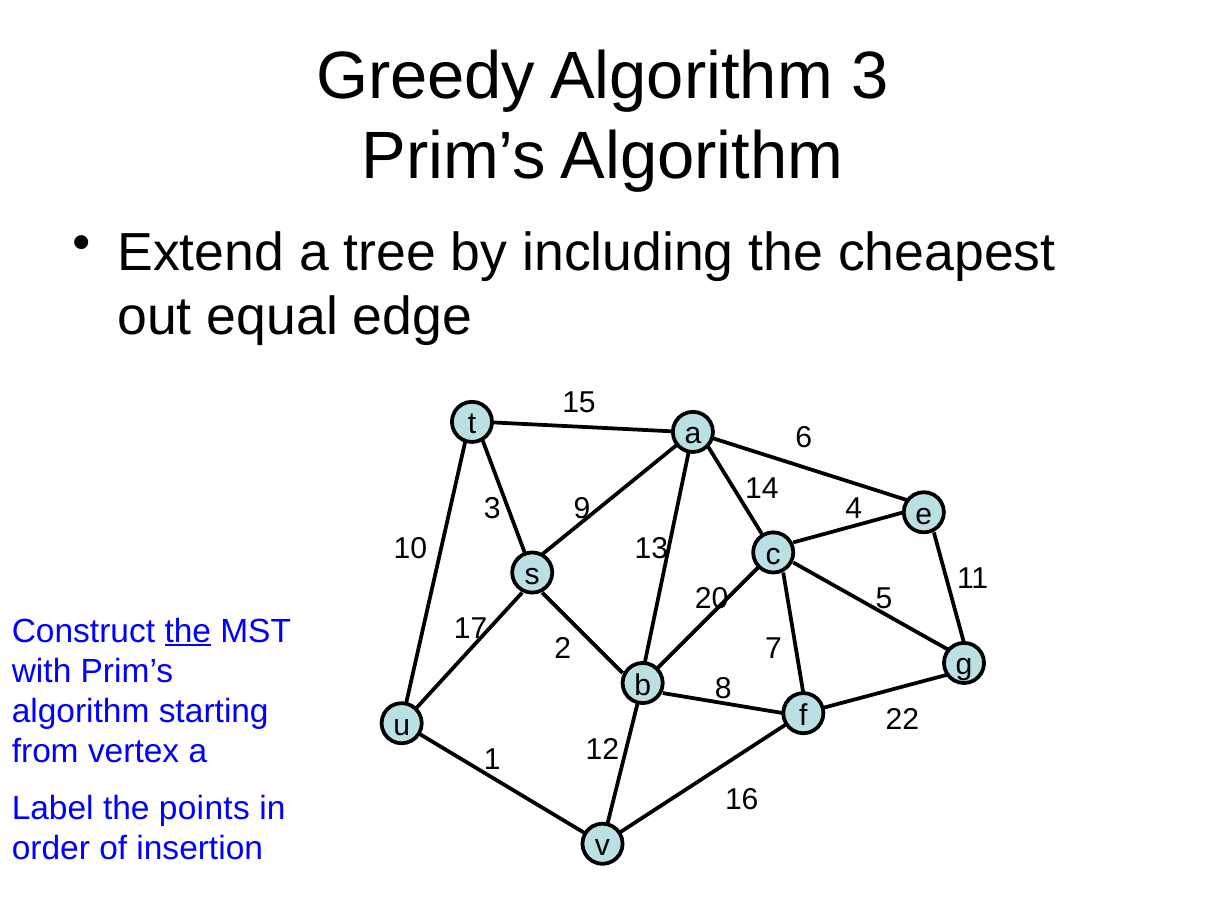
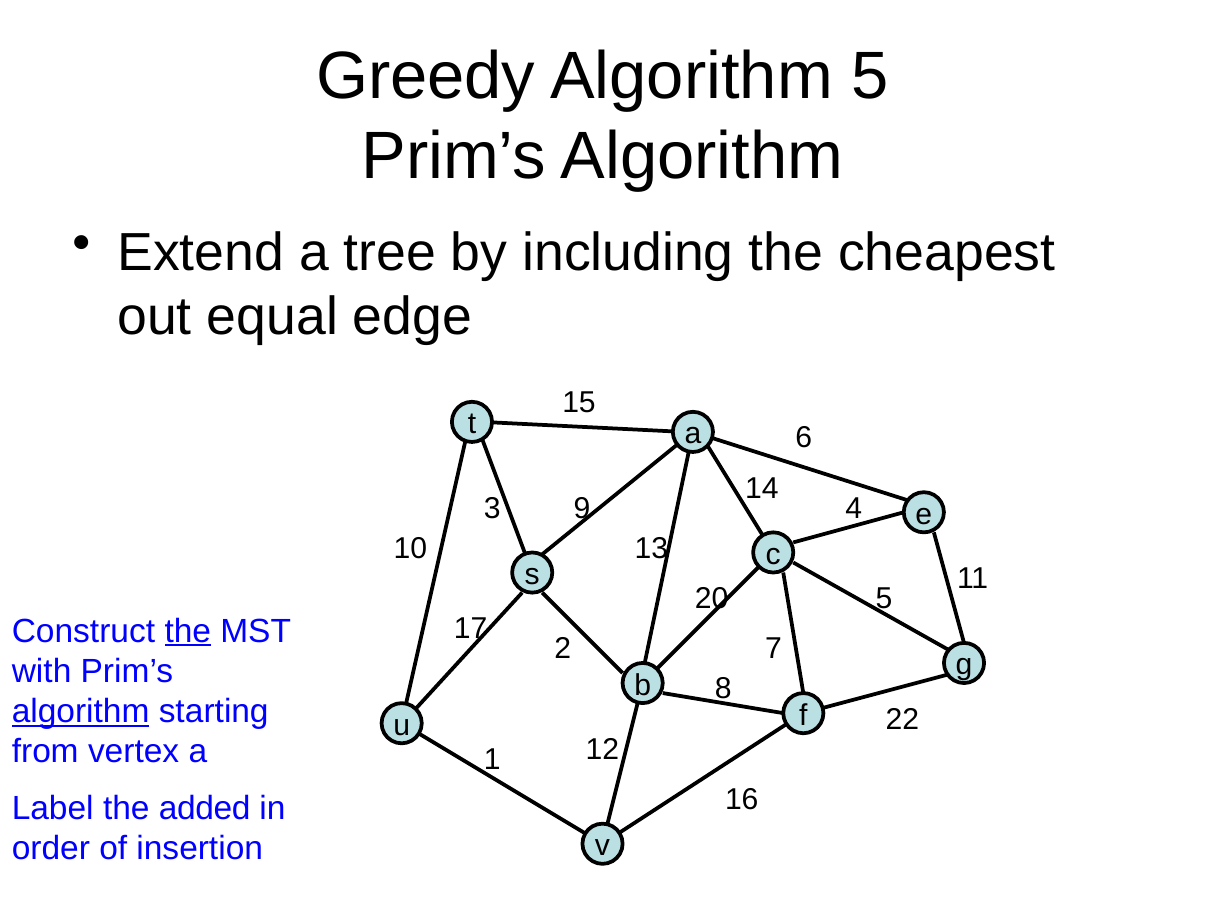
Algorithm 3: 3 -> 5 (870, 76)
algorithm underline: none -> present (81, 711)
points: points -> added (205, 808)
